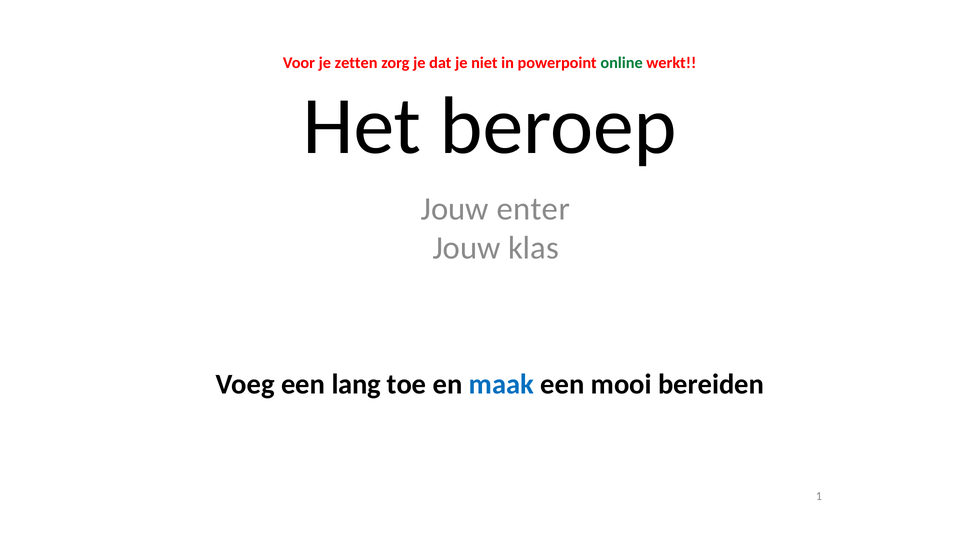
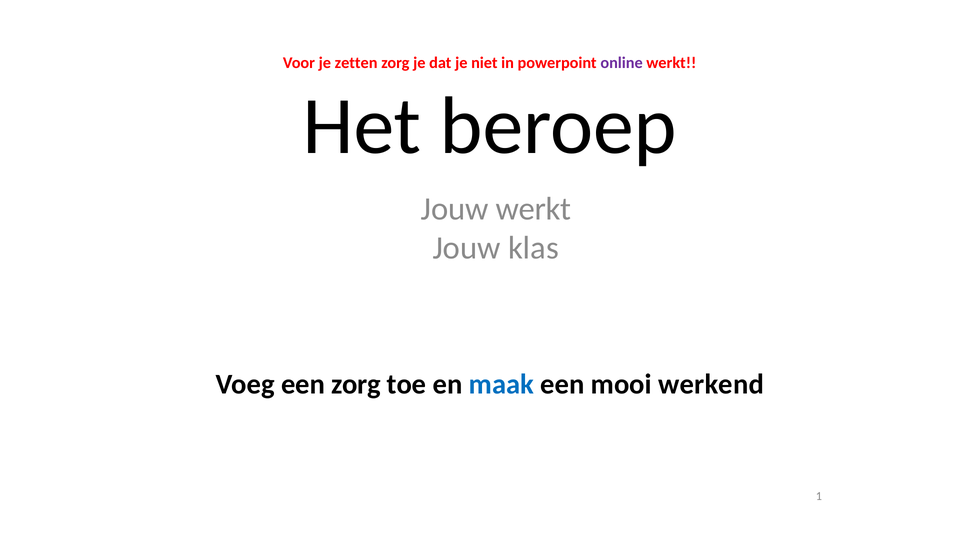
online colour: green -> purple (622, 63)
Jouw enter: enter -> werkt (534, 209)
een lang: lang -> zorg (356, 385)
bereiden: bereiden -> werkend (711, 385)
